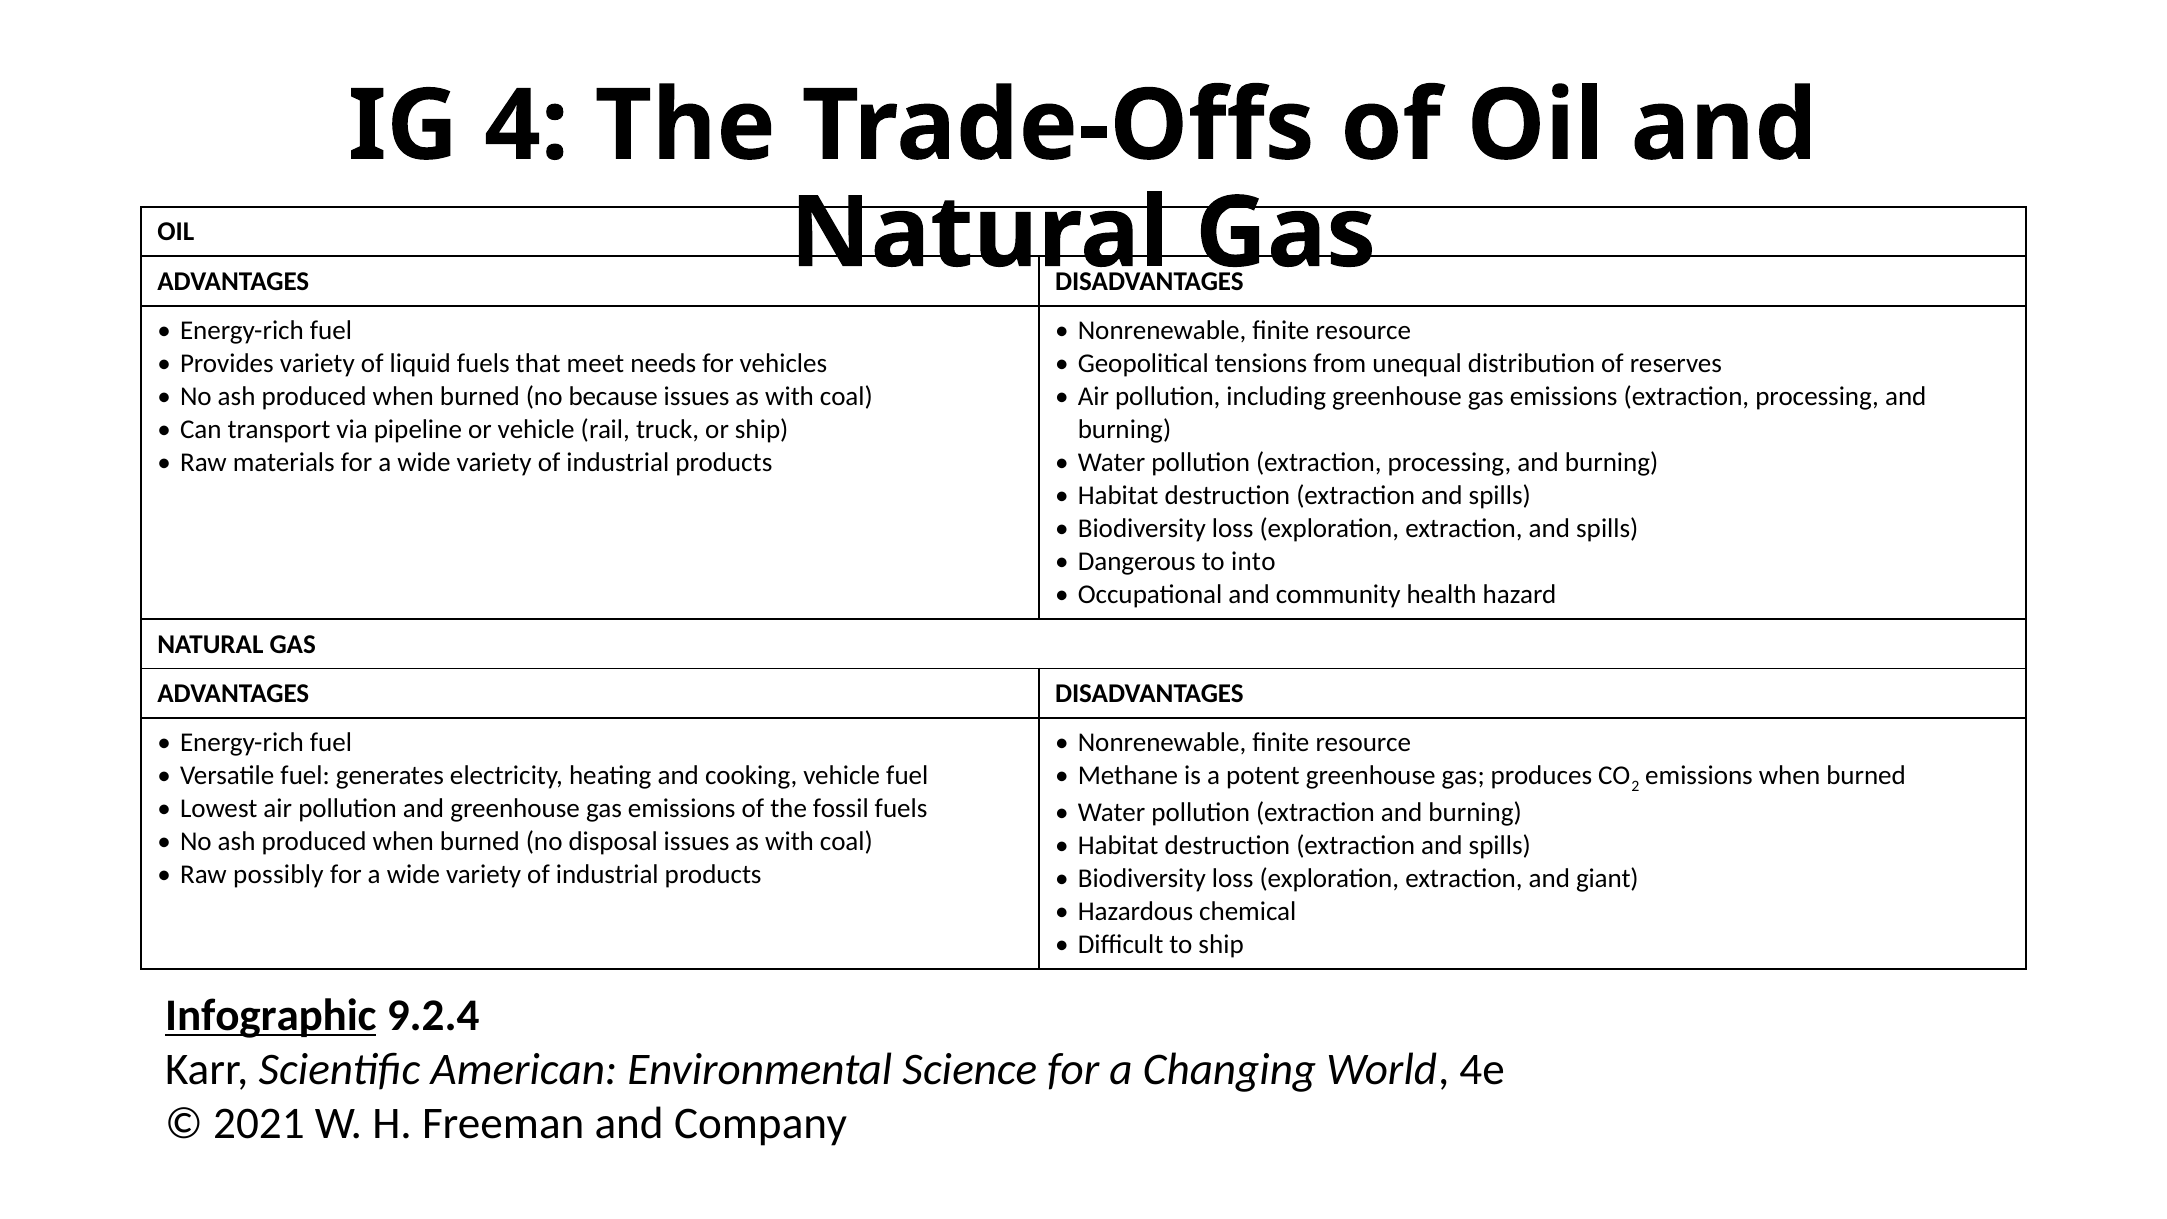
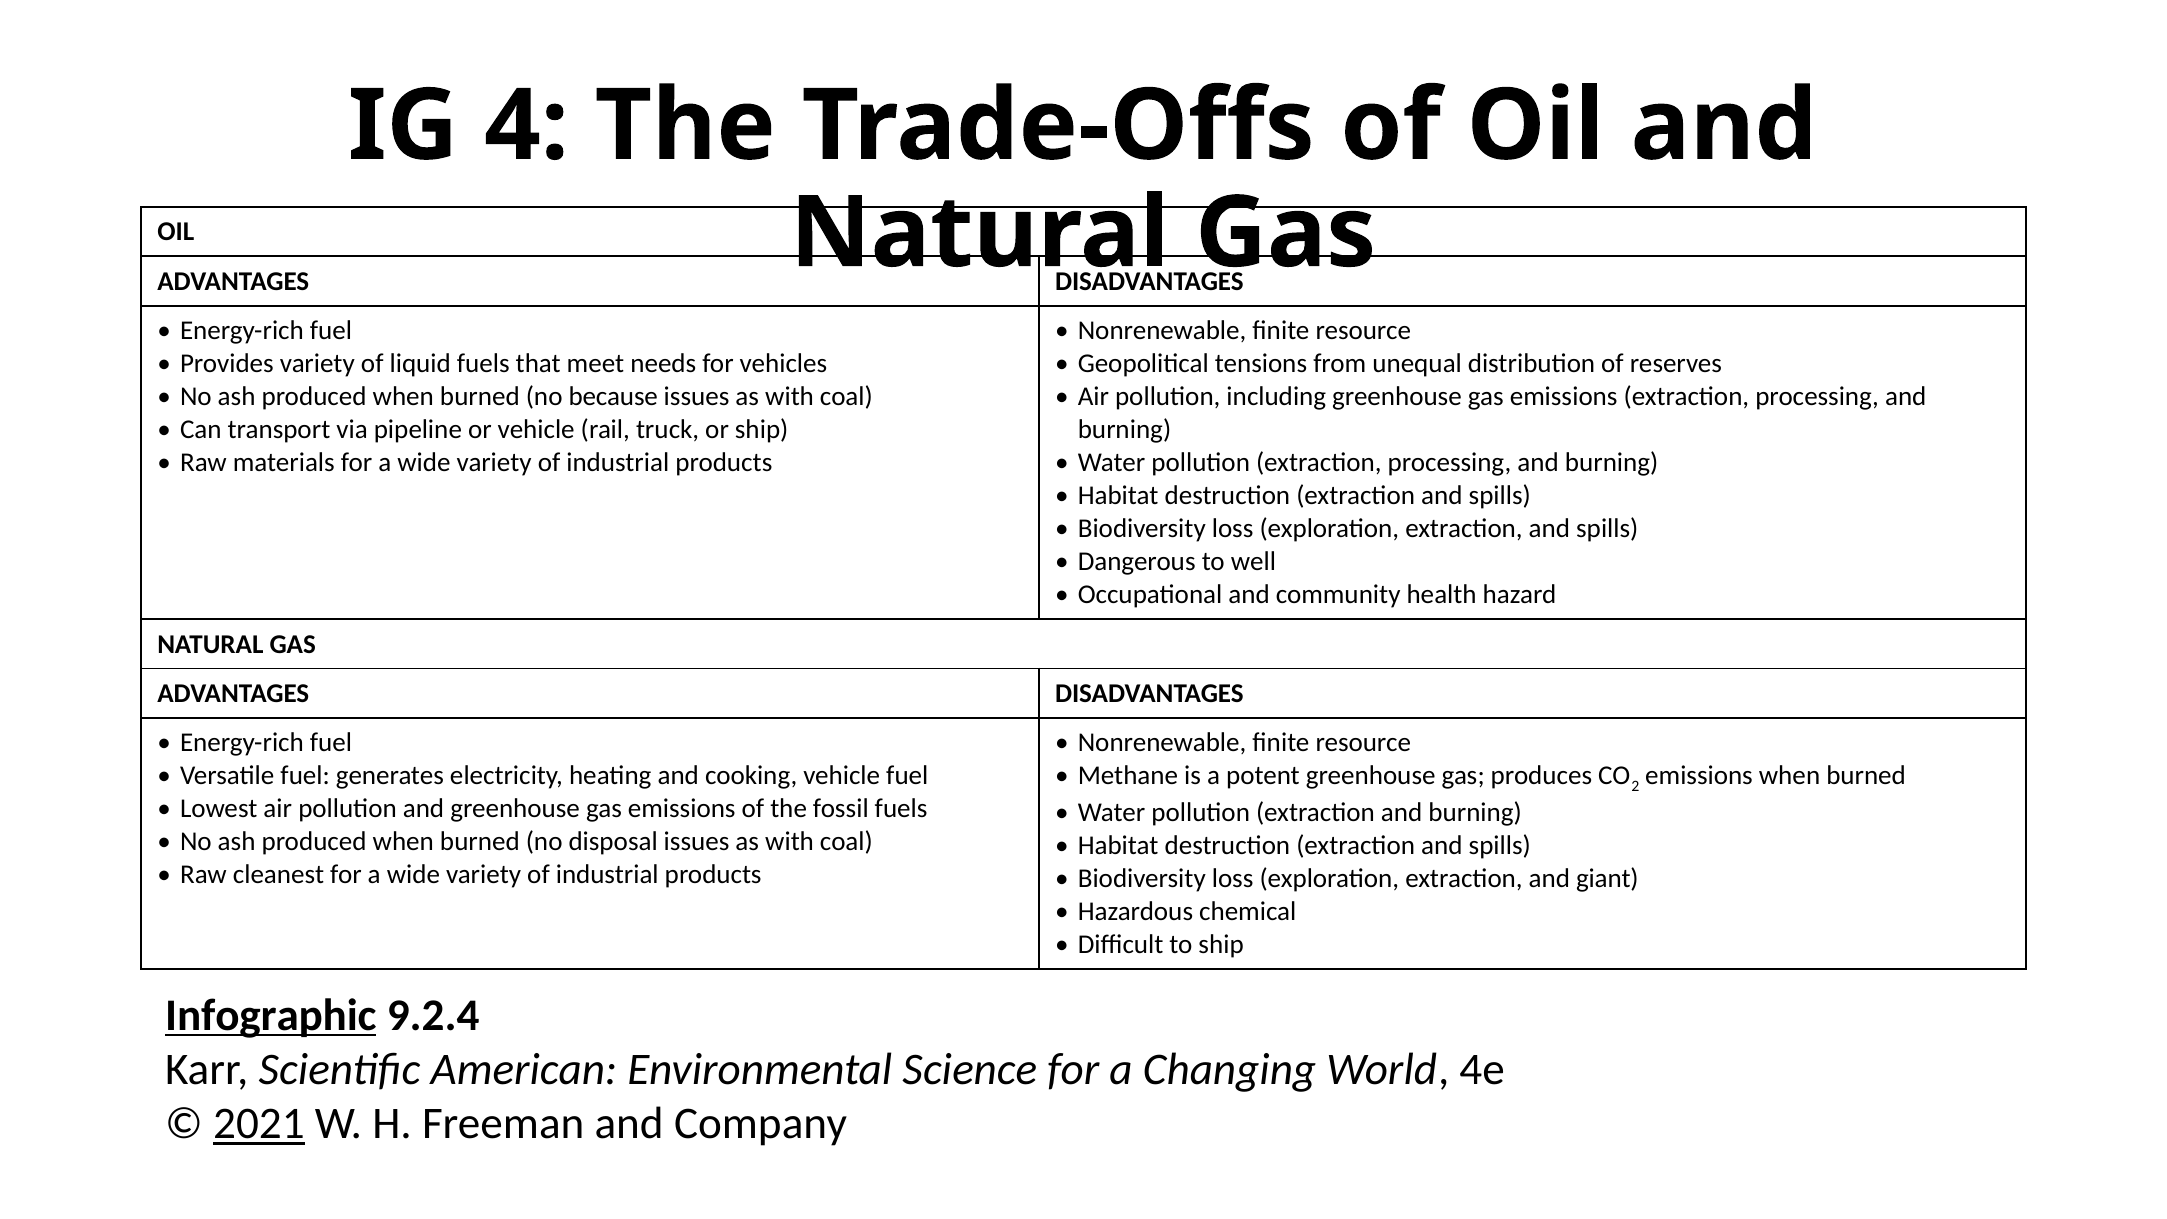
into: into -> well (1253, 562)
possibly: possibly -> cleanest (279, 875)
2021 underline: none -> present (259, 1124)
